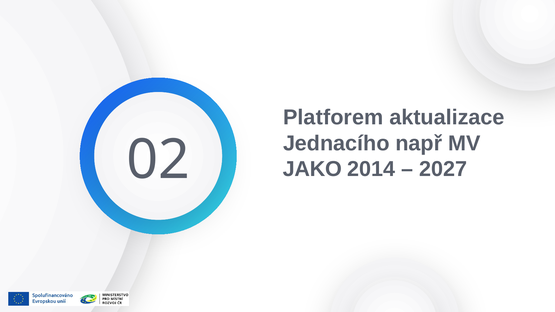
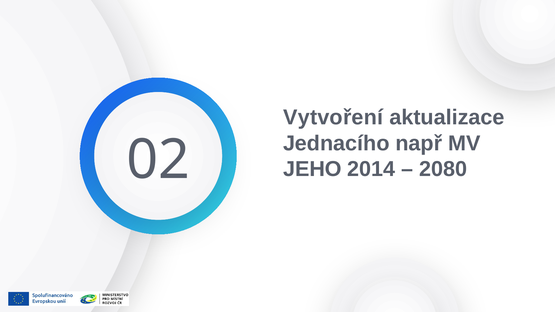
Platforem: Platforem -> Vytvoření (333, 117)
JAKO: JAKO -> JEHO (312, 169)
2027: 2027 -> 2080 (443, 169)
